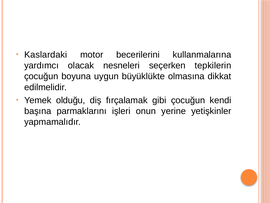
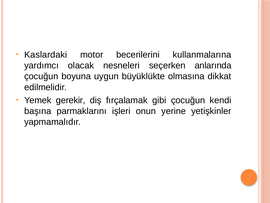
tepkilerin: tepkilerin -> anlarında (213, 65)
olduğu: olduğu -> gerekir (71, 100)
